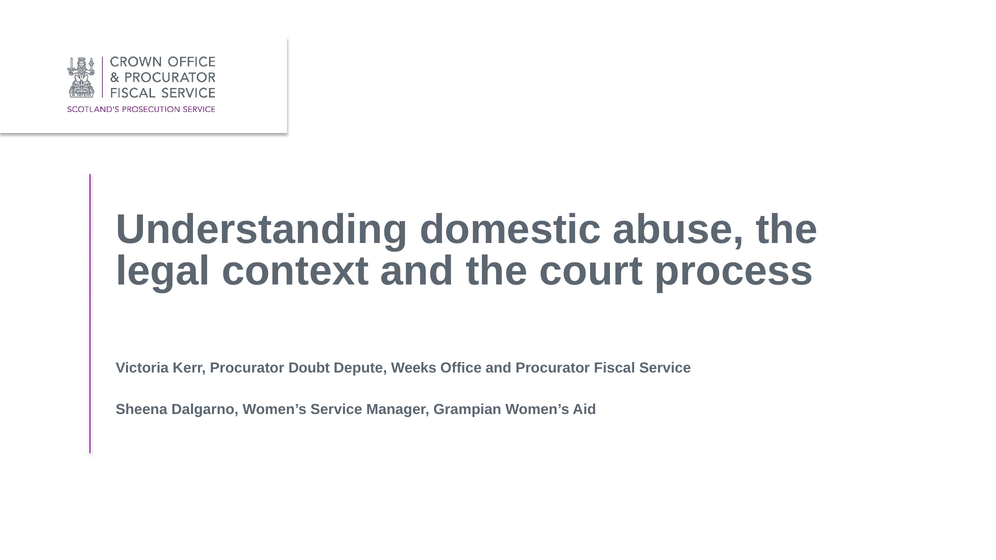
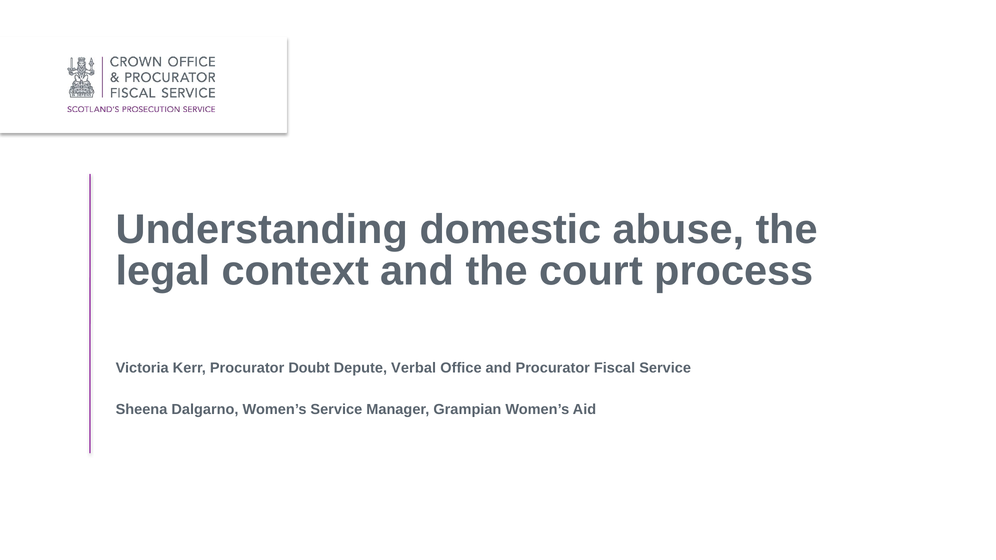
Weeks: Weeks -> Verbal (414, 368)
